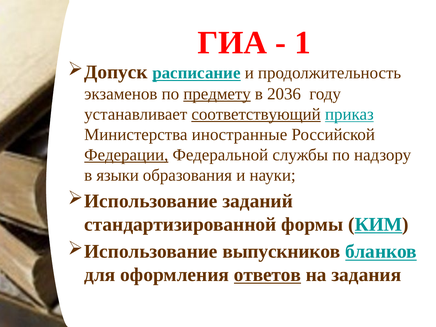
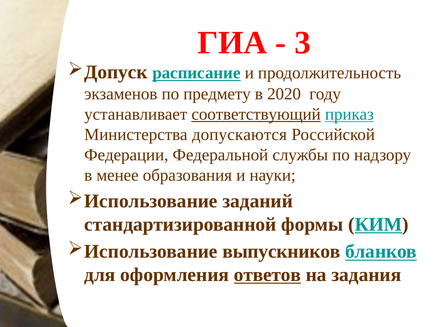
1: 1 -> 3 (303, 43)
предмету underline: present -> none (217, 94)
2036: 2036 -> 2020 (284, 94)
иностранные: иностранные -> допускаются (239, 135)
Федерации underline: present -> none (126, 155)
языки: языки -> менее (118, 175)
